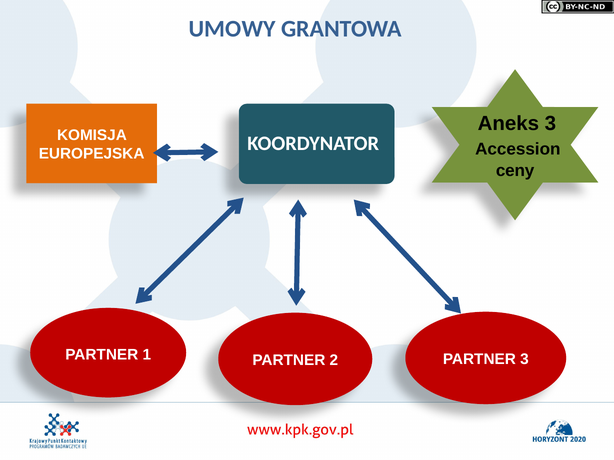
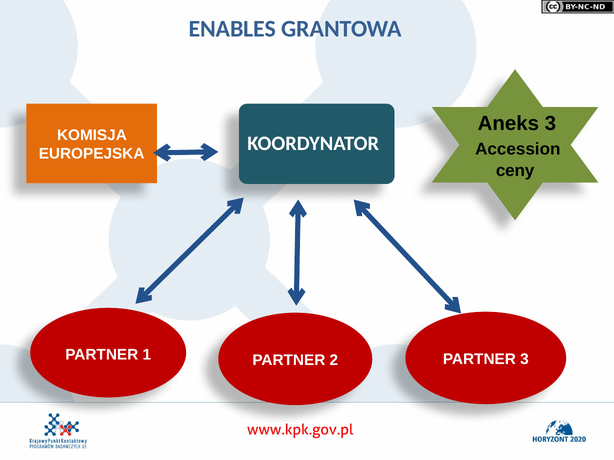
UMOWY: UMOWY -> ENABLES (232, 29)
